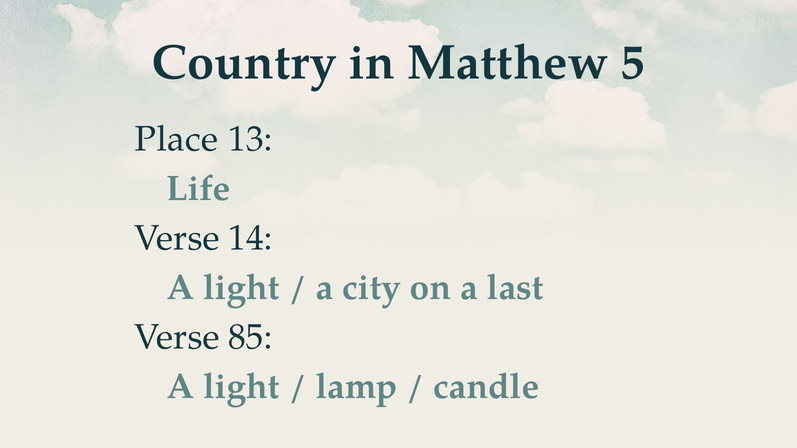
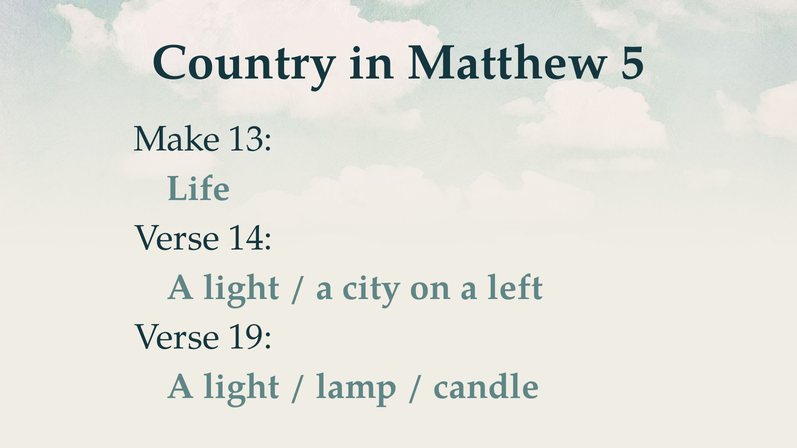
Place: Place -> Make (177, 139)
last: last -> left (515, 288)
85: 85 -> 19 (250, 337)
